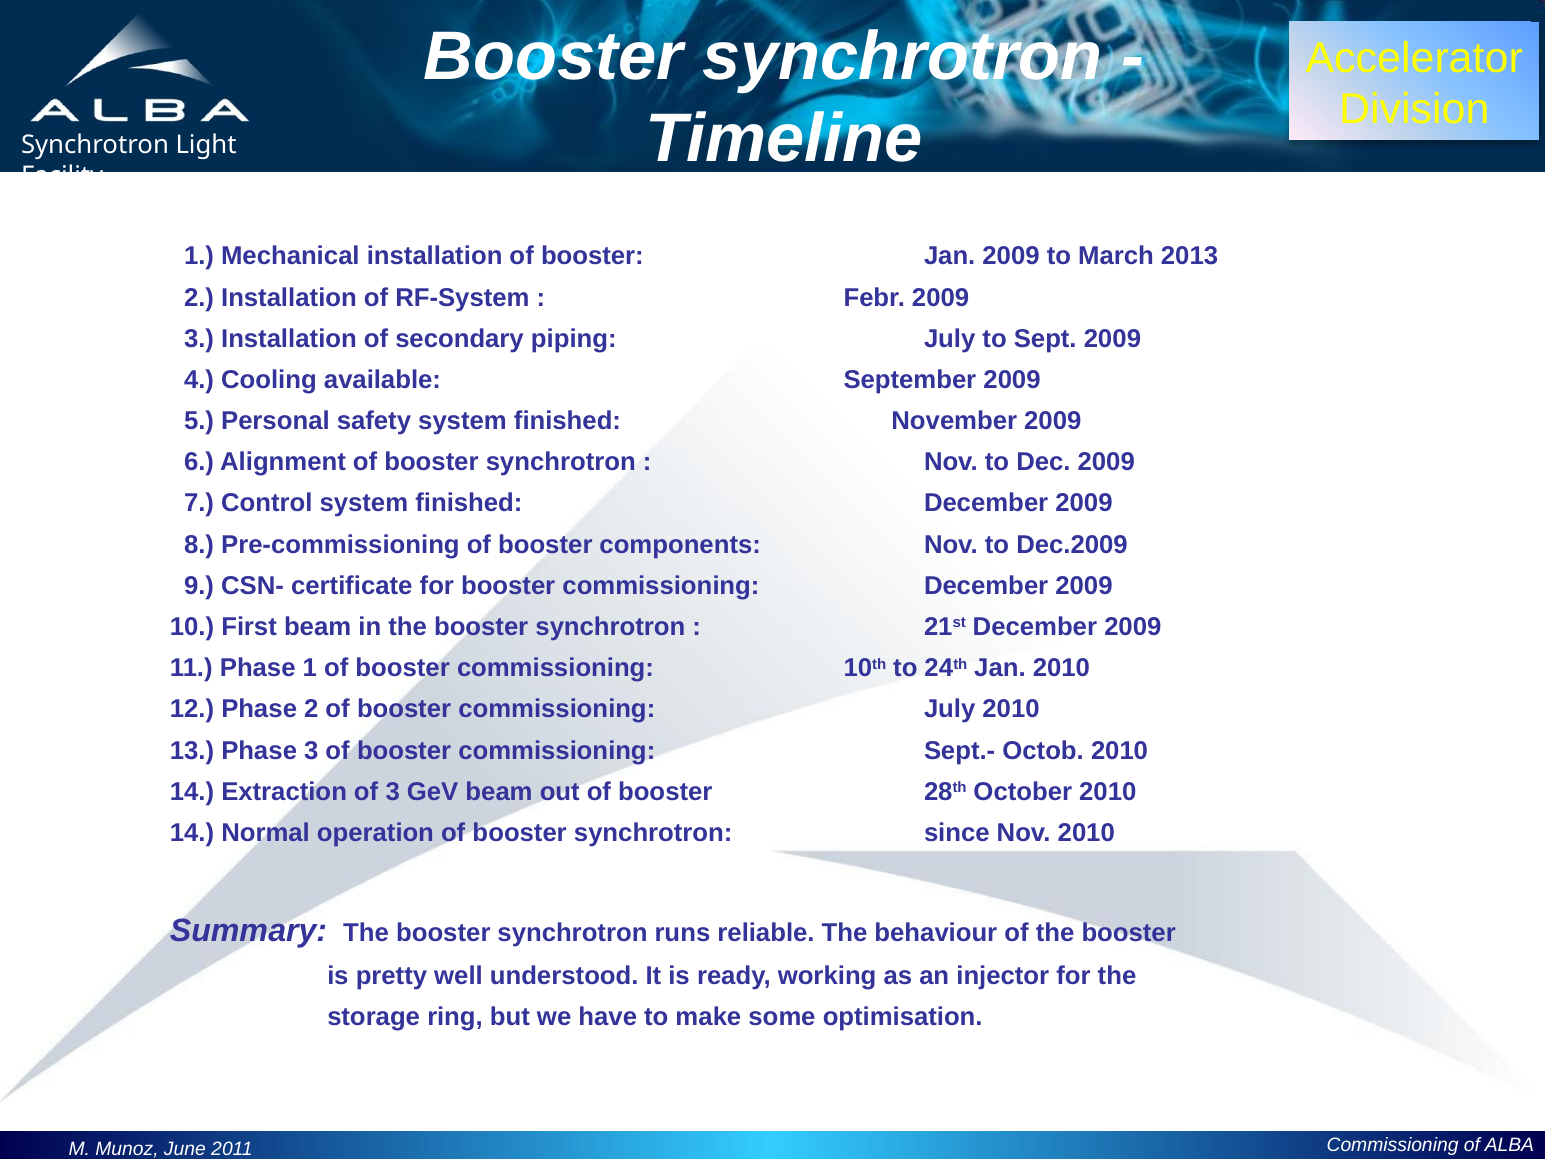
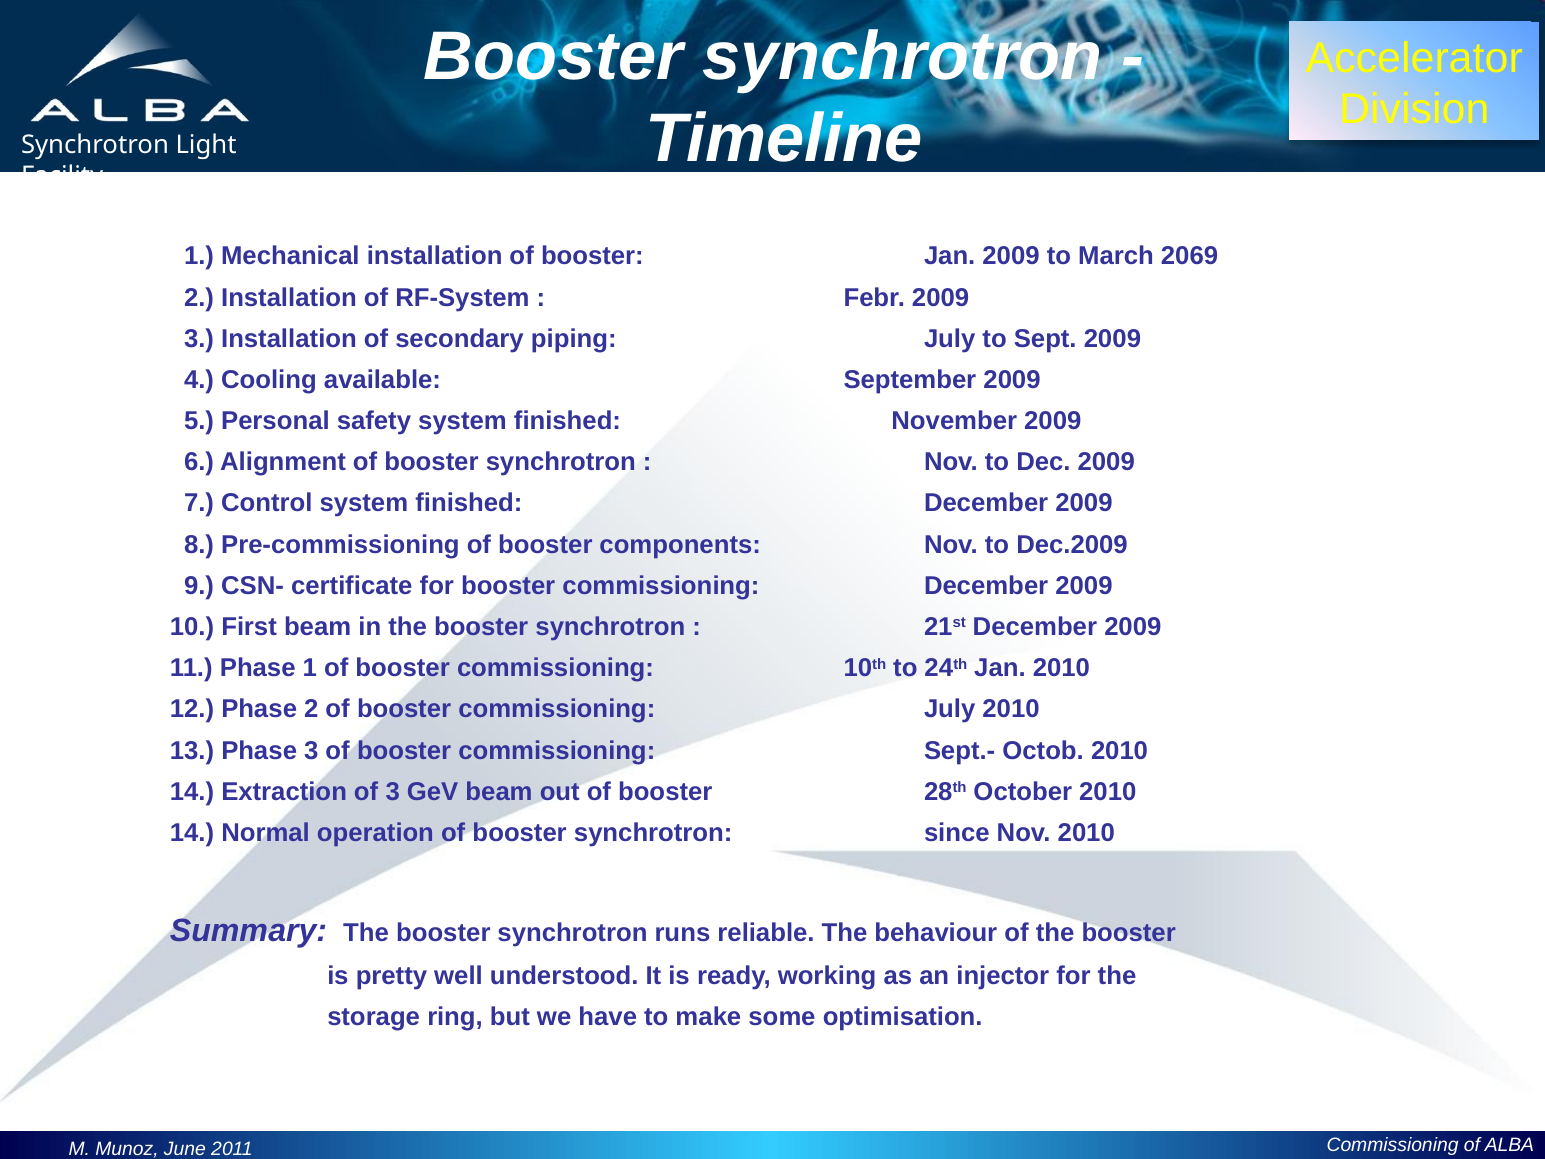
2013: 2013 -> 2069 (1190, 256)
